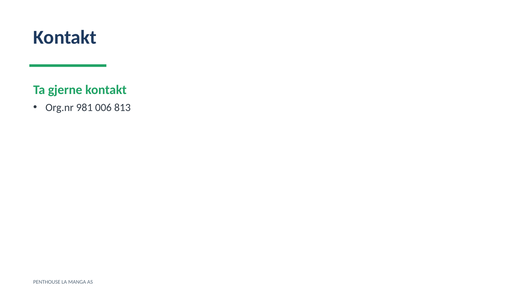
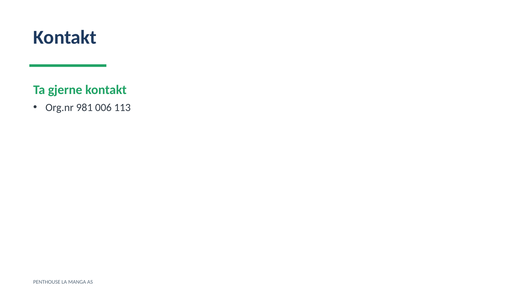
813: 813 -> 113 (122, 107)
